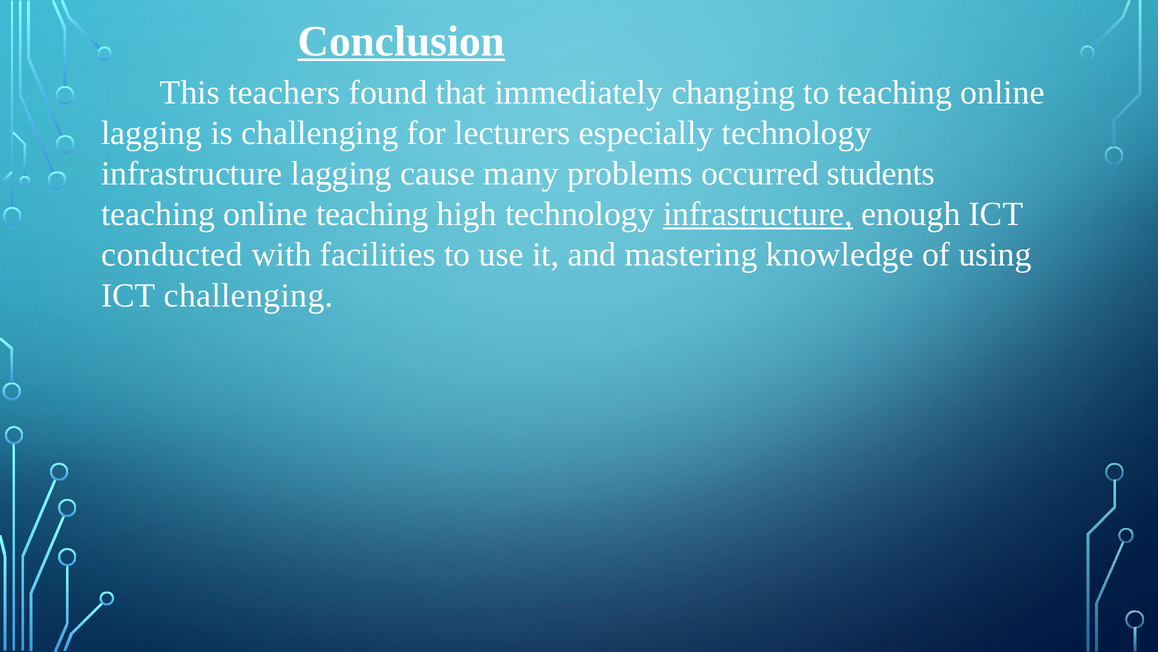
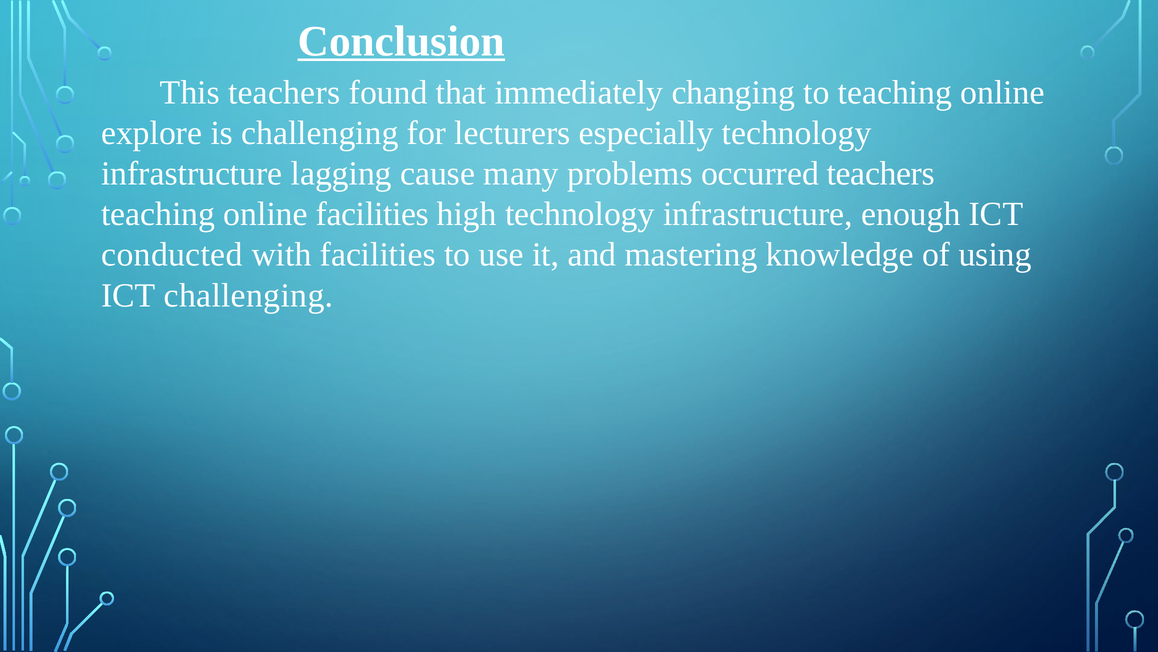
lagging: lagging -> explore (152, 133)
occurred students: students -> teachers (881, 173)
online teaching: teaching -> facilities (372, 214)
infrastructure underline: present -> none (758, 214)
